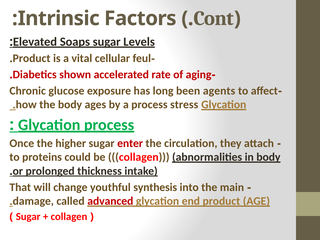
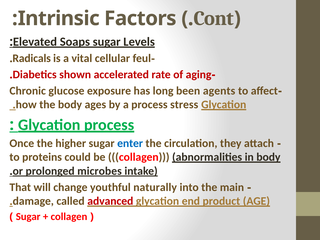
Product: Product -> Radicals (32, 58)
enter colour: red -> blue (130, 143)
thickness: thickness -> microbes (99, 171)
synthesis: synthesis -> naturally (155, 187)
